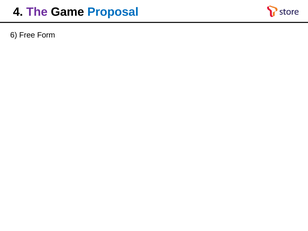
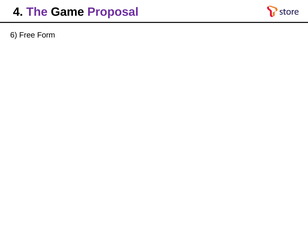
Proposal colour: blue -> purple (113, 12)
